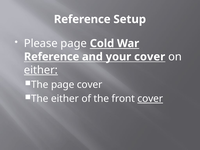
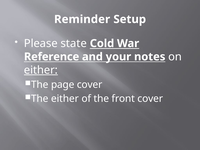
Reference: Reference -> Reminder (82, 19)
Please page: page -> state (74, 43)
your cover: cover -> notes (150, 57)
cover underline: present -> none (150, 99)
